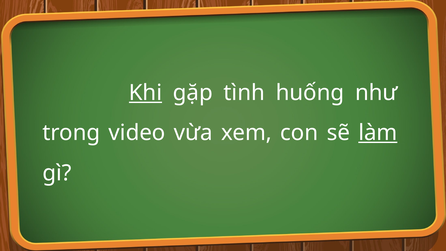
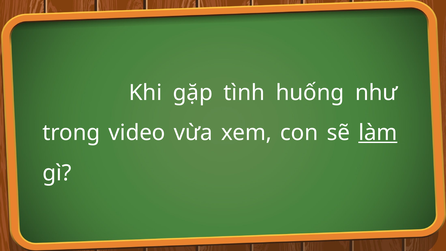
Khi underline: present -> none (146, 93)
